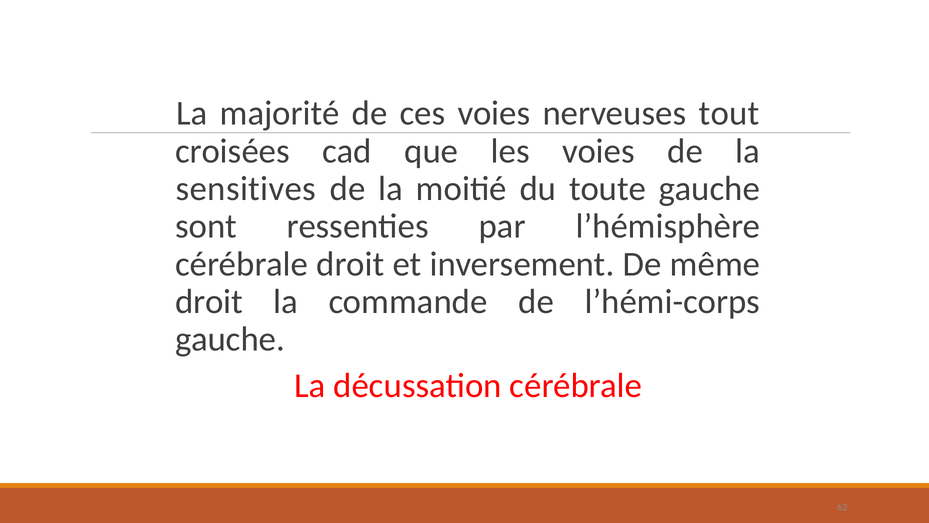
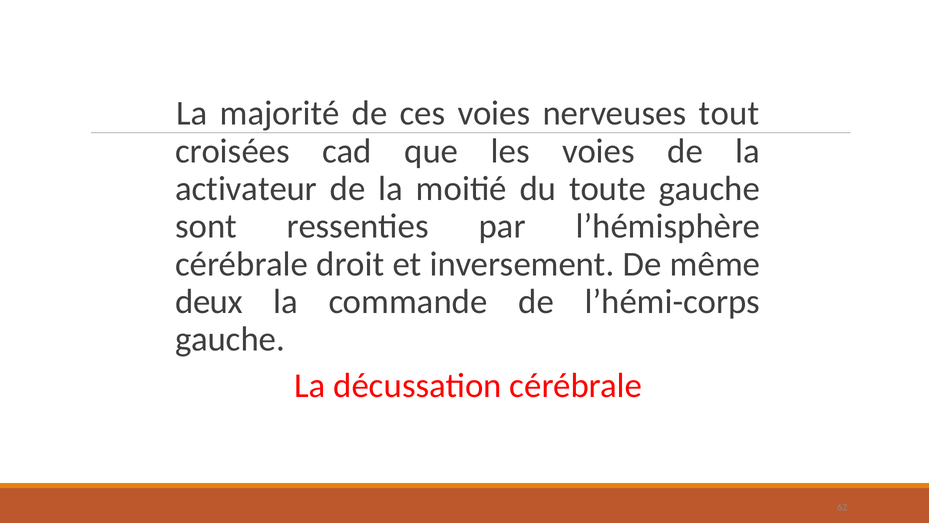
sensitives: sensitives -> activateur (246, 189)
droit: droit -> deux (209, 301)
